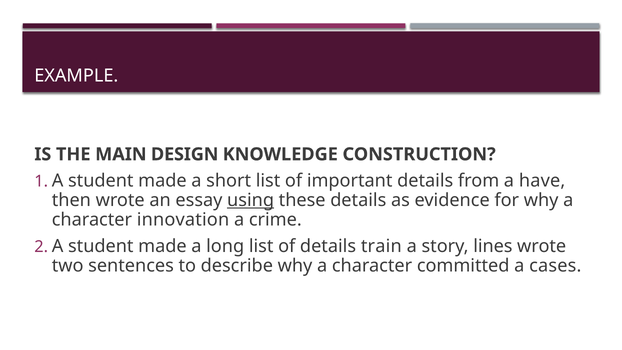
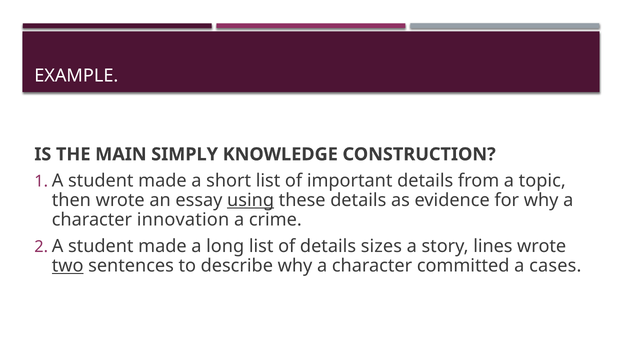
DESIGN: DESIGN -> SIMPLY (185, 154)
have: have -> topic (542, 181)
train: train -> sizes (381, 246)
two underline: none -> present (68, 266)
